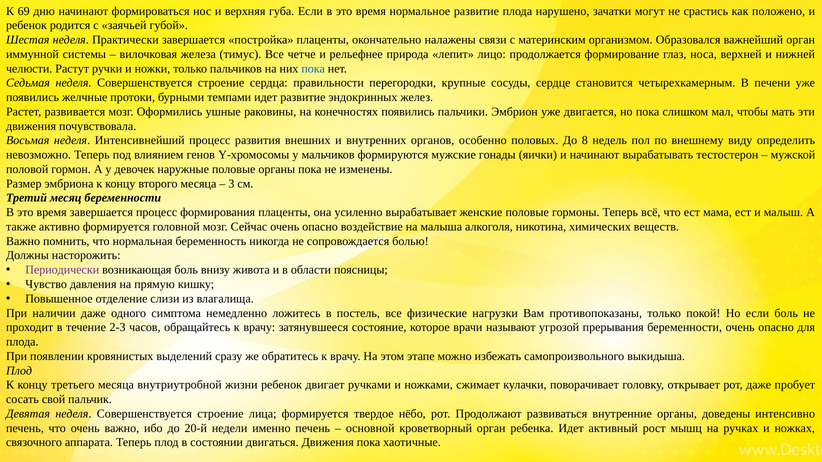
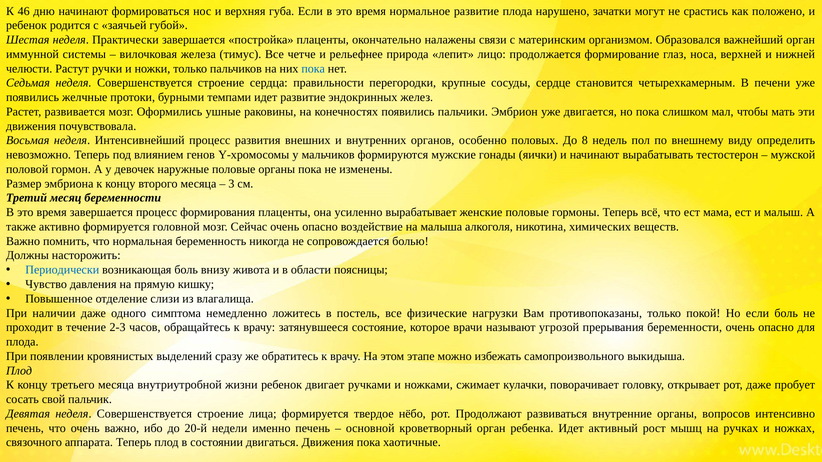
69: 69 -> 46 (24, 11)
Периодически colour: purple -> blue (62, 270)
доведены: доведены -> вопросов (726, 414)
